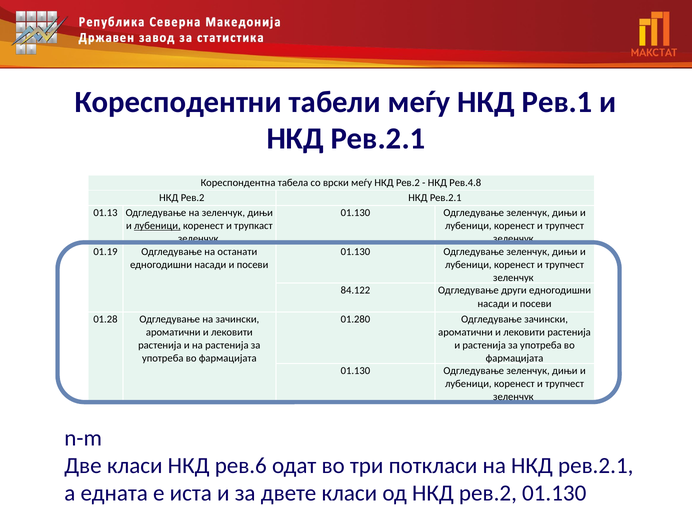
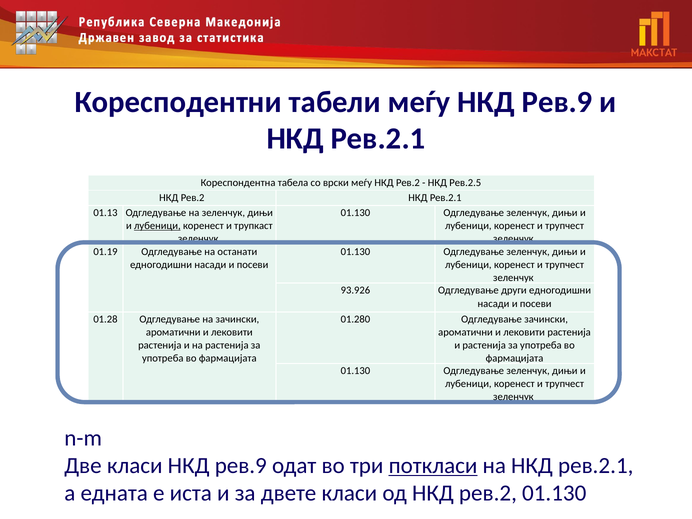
меѓу НКД Рев.1: Рев.1 -> Рев.9 (557, 102)
Рев.4.8: Рев.4.8 -> Рев.2.5 (465, 183)
84.122: 84.122 -> 93.926 (355, 290)
класи НКД рев.6: рев.6 -> рев.9 (241, 466)
поткласи underline: none -> present (433, 466)
